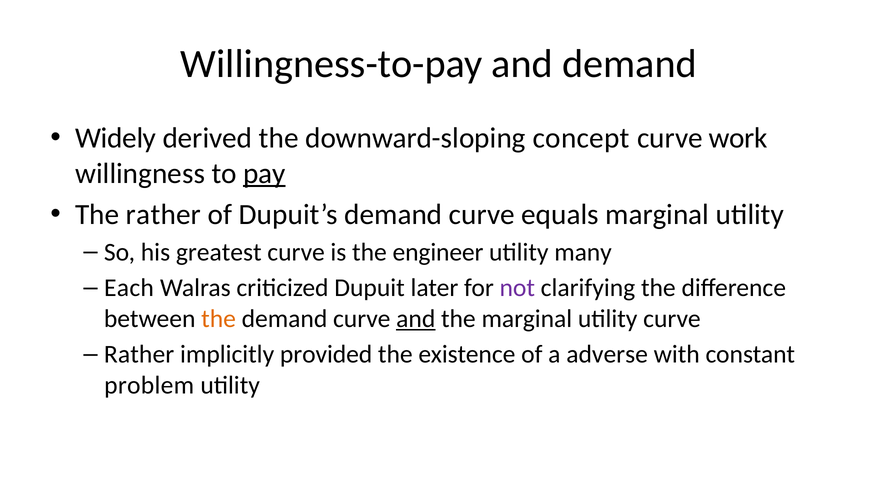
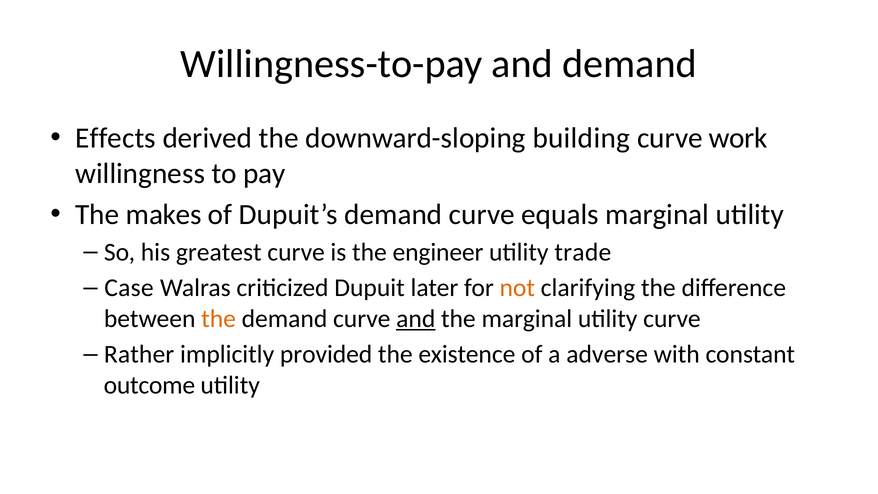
Widely: Widely -> Effects (115, 138)
concept: concept -> building (581, 138)
pay underline: present -> none (264, 173)
The rather: rather -> makes (164, 214)
many: many -> trade (583, 252)
Each: Each -> Case (129, 288)
not colour: purple -> orange (517, 288)
problem: problem -> outcome (149, 385)
